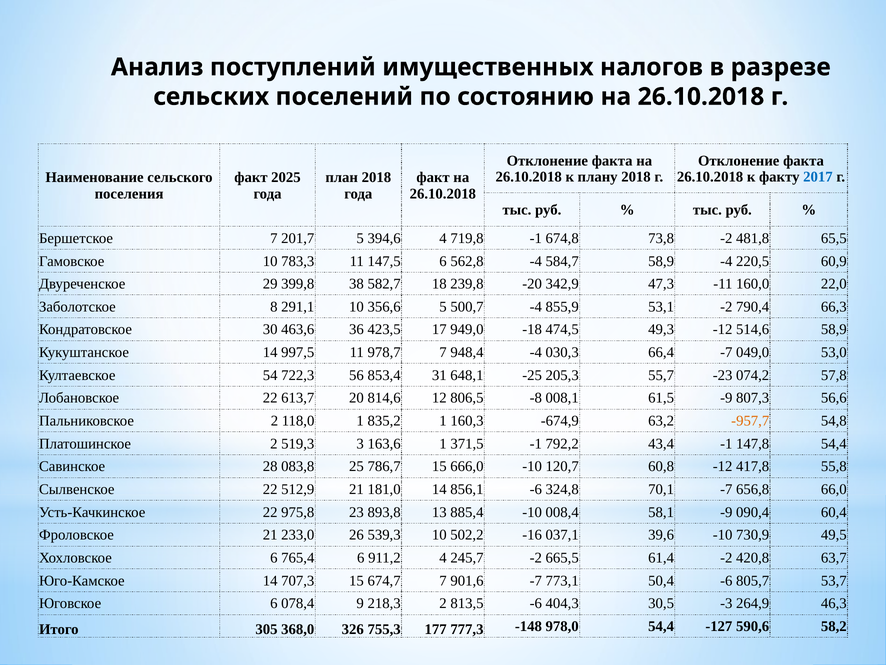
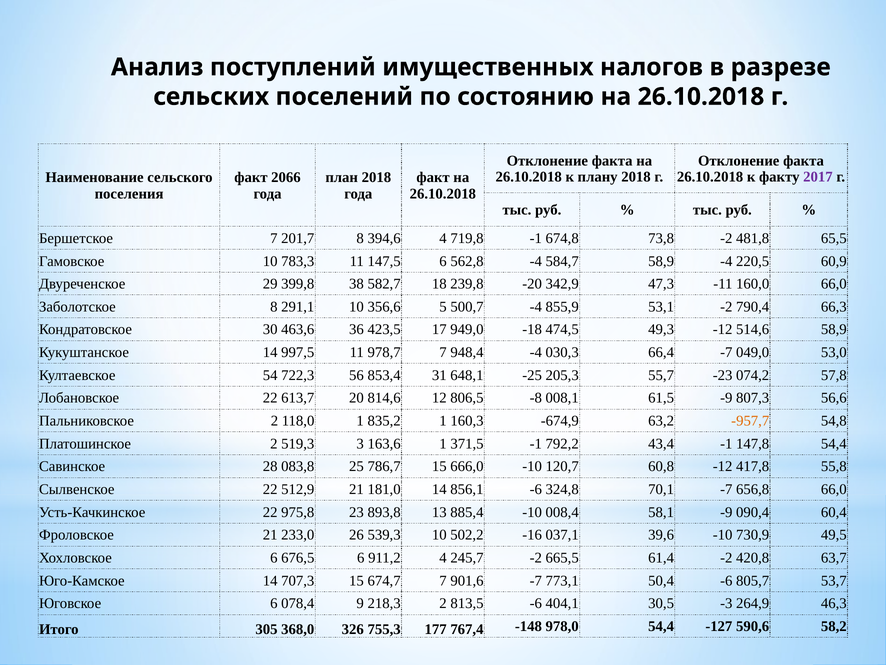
2017 colour: blue -> purple (818, 177)
2025: 2025 -> 2066 (286, 177)
201,7 5: 5 -> 8 (360, 238)
160,0 22,0: 22,0 -> 66,0 (834, 284)
765,4: 765,4 -> 676,5 (298, 557)
404,3: 404,3 -> 404,1 (562, 603)
777,3: 777,3 -> 767,4 (467, 629)
